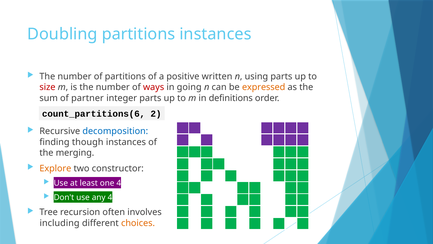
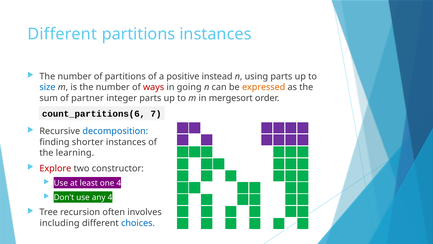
Doubling: Doubling -> Different (62, 34)
written: written -> instead (217, 76)
size colour: red -> blue (47, 87)
definitions: definitions -> mergesort (231, 98)
2: 2 -> 7 (156, 114)
though: though -> shorter (88, 142)
merging: merging -> learning (75, 153)
Explore colour: orange -> red (55, 168)
choices colour: orange -> blue (138, 223)
